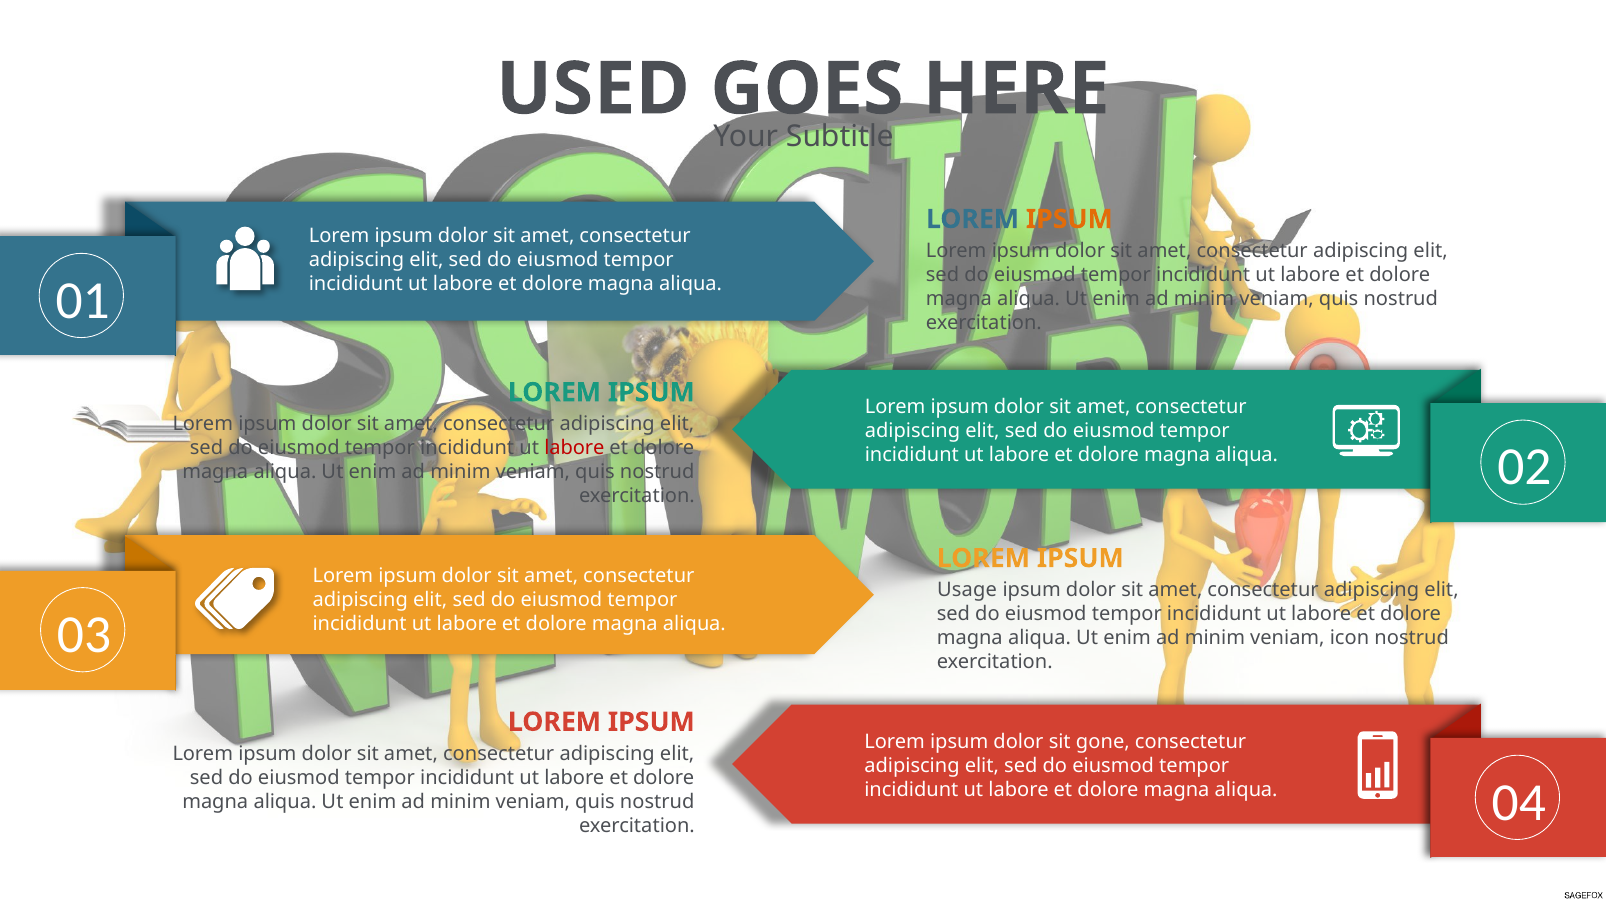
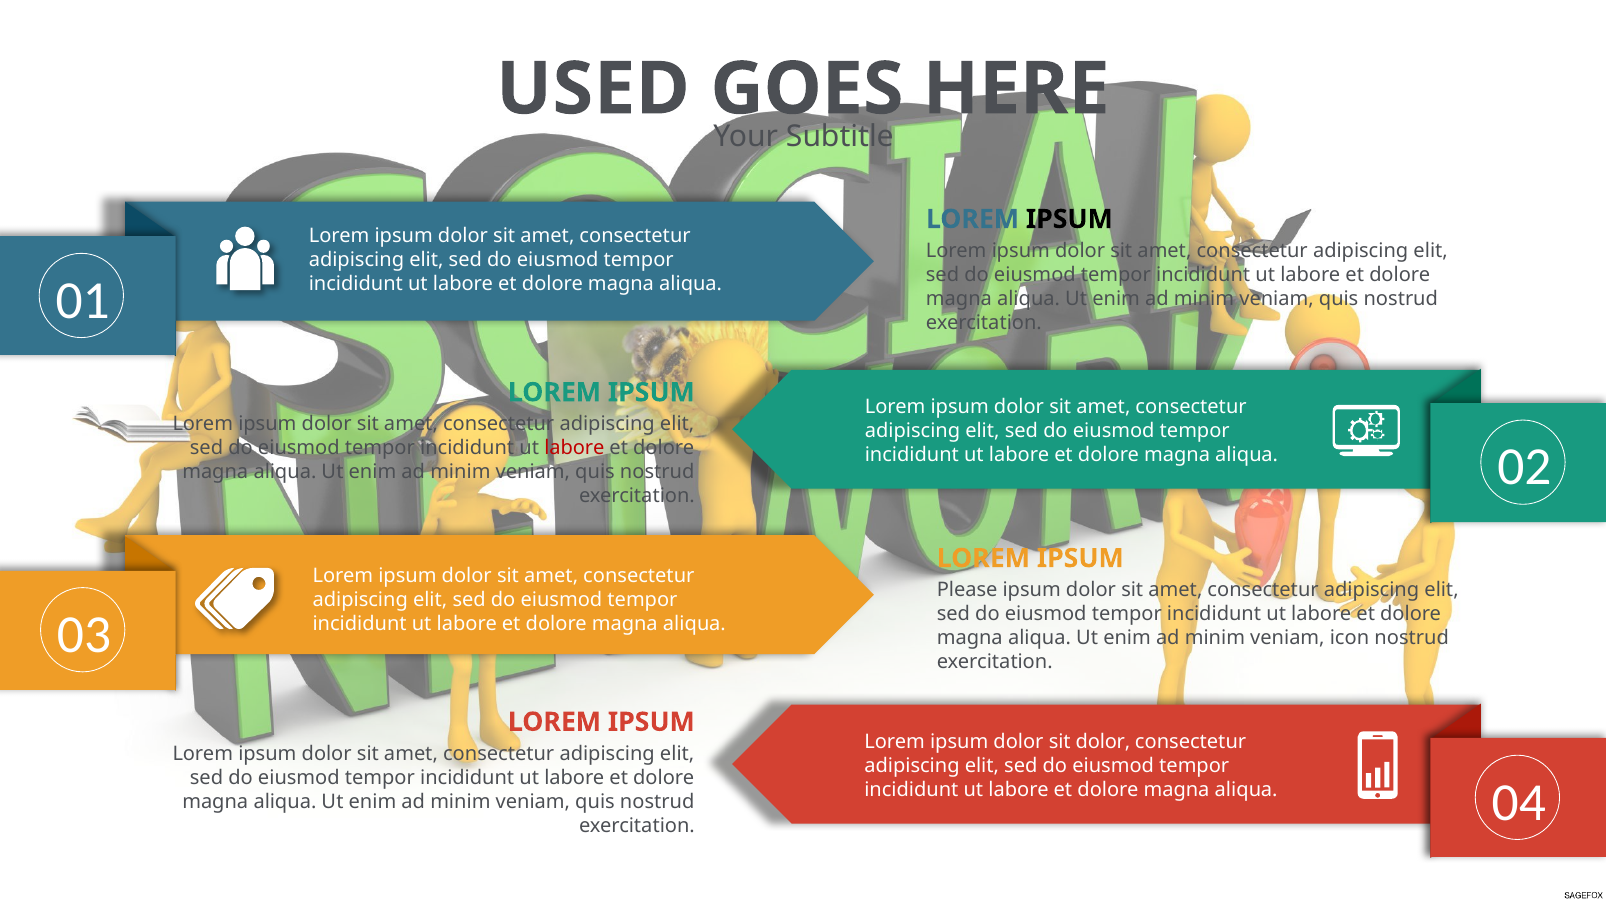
IPSUM colour: orange -> black (1069, 219)
Usage: Usage -> Please (967, 590)
sit gone: gone -> dolor (1103, 742)
